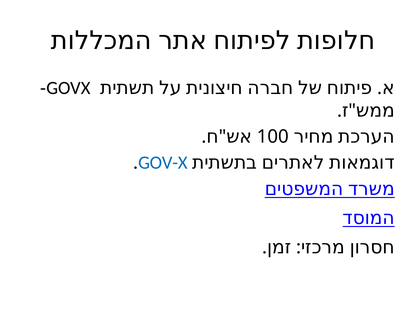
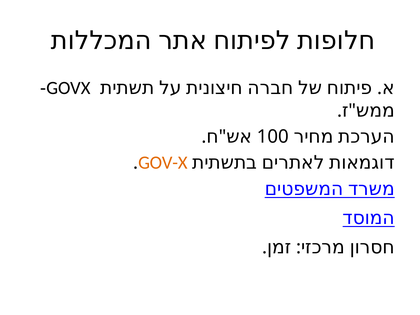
GOV-X colour: blue -> orange (163, 163)
